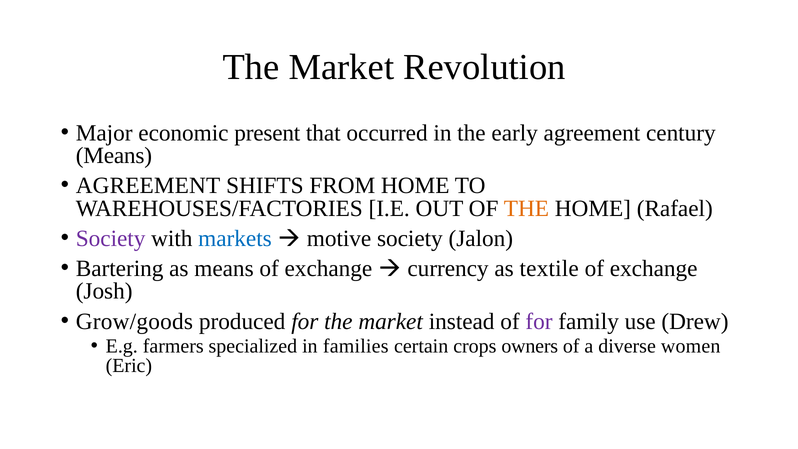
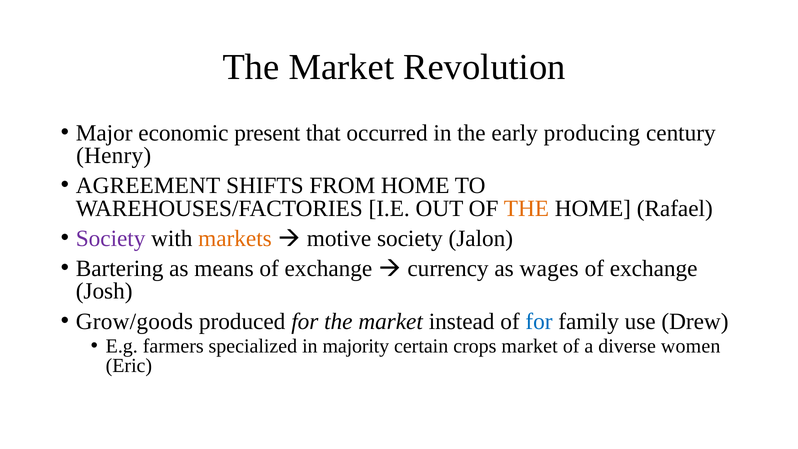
early agreement: agreement -> producing (592, 133)
Means: Means -> Henry (114, 156)
markets colour: blue -> orange (235, 238)
textile: textile -> wages (549, 269)
for colour: purple -> blue (539, 321)
families: families -> majority (356, 346)
crops owners: owners -> market (530, 346)
